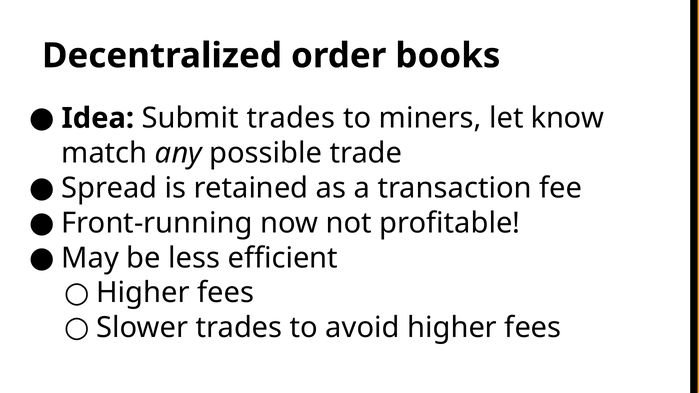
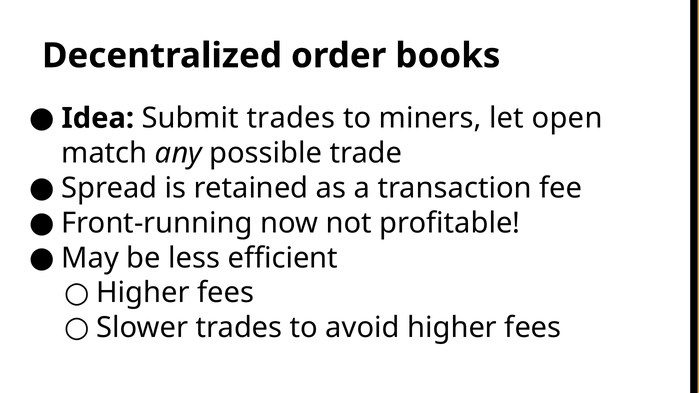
know: know -> open (567, 118)
